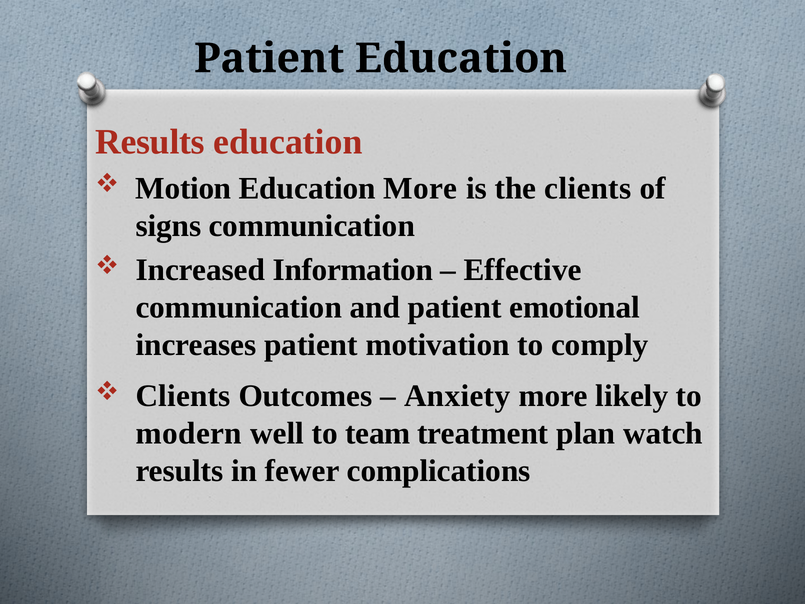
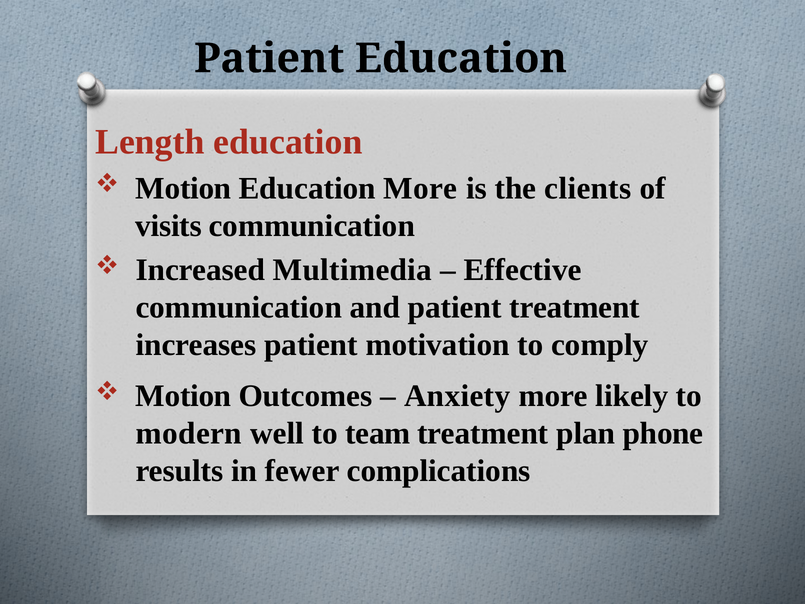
Results: Results -> Length (150, 142)
signs: signs -> visits (169, 226)
Information: Information -> Multimedia (352, 270)
patient emotional: emotional -> treatment (575, 307)
Clients: Clients -> Motion (183, 396)
watch: watch -> phone (663, 433)
